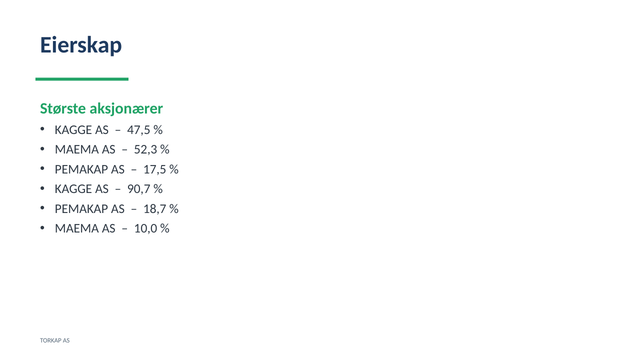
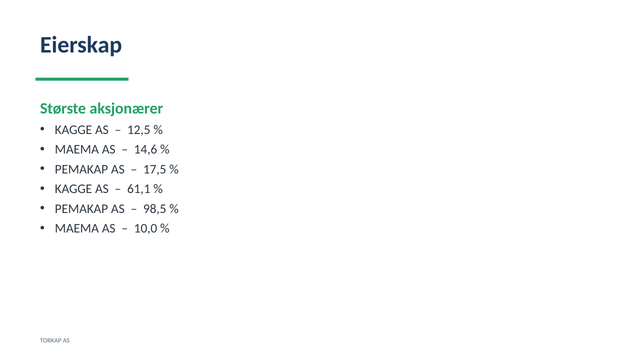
47,5: 47,5 -> 12,5 (139, 130)
52,3: 52,3 -> 14,6 (146, 149)
90,7: 90,7 -> 61,1 (139, 189)
18,7: 18,7 -> 98,5 (155, 208)
